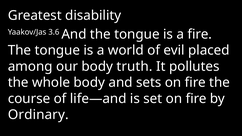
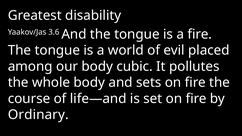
truth: truth -> cubic (135, 66)
